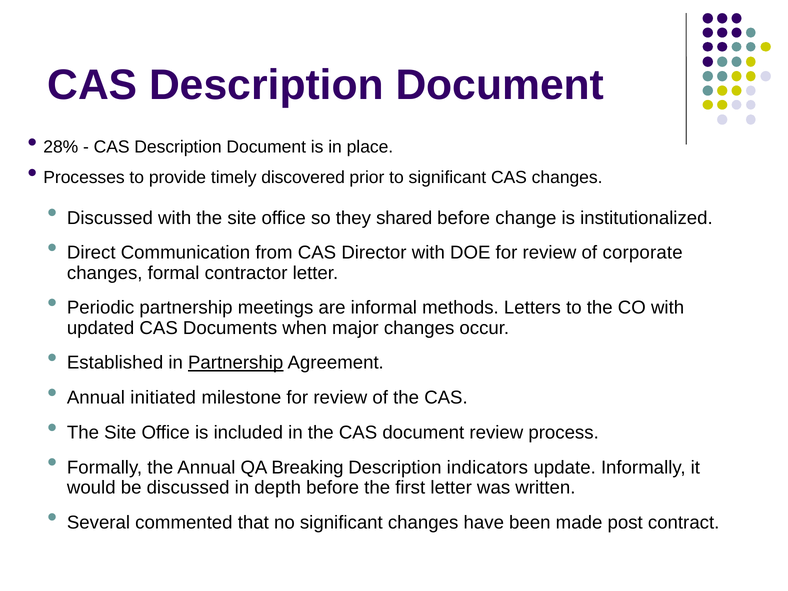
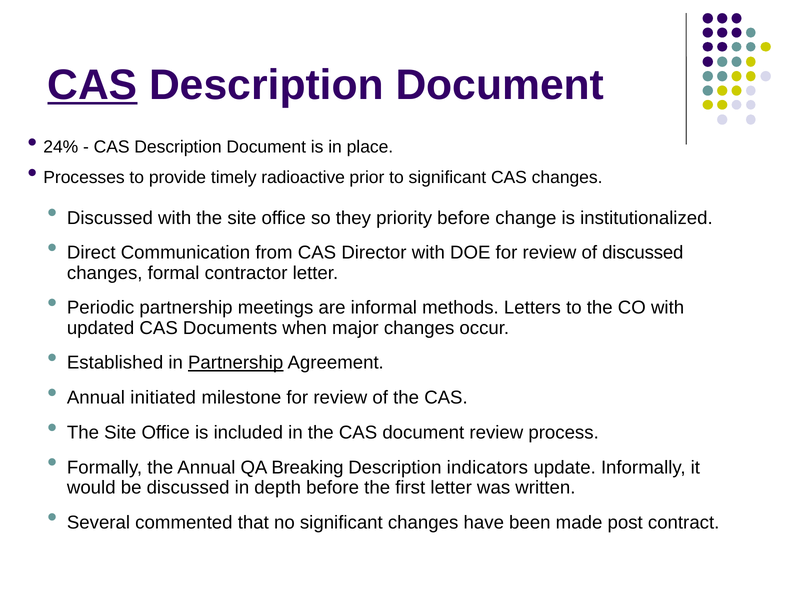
CAS underline: none -> present (92, 85)
28%: 28% -> 24% (61, 147)
discovered: discovered -> radioactive (303, 178)
shared: shared -> priority (404, 218)
of corporate: corporate -> discussed (643, 253)
